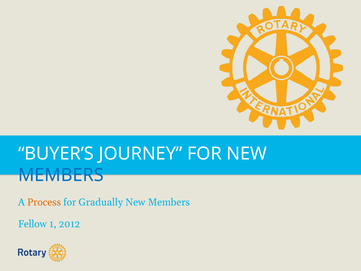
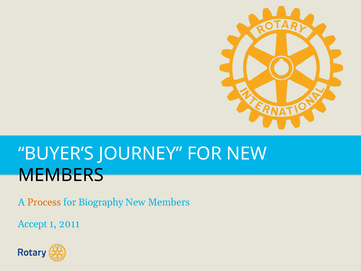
MEMBERS colour: blue -> black (61, 175)
Gradually: Gradually -> Biography (101, 202)
Fellow: Fellow -> Accept (33, 224)
2012: 2012 -> 2011 (69, 224)
